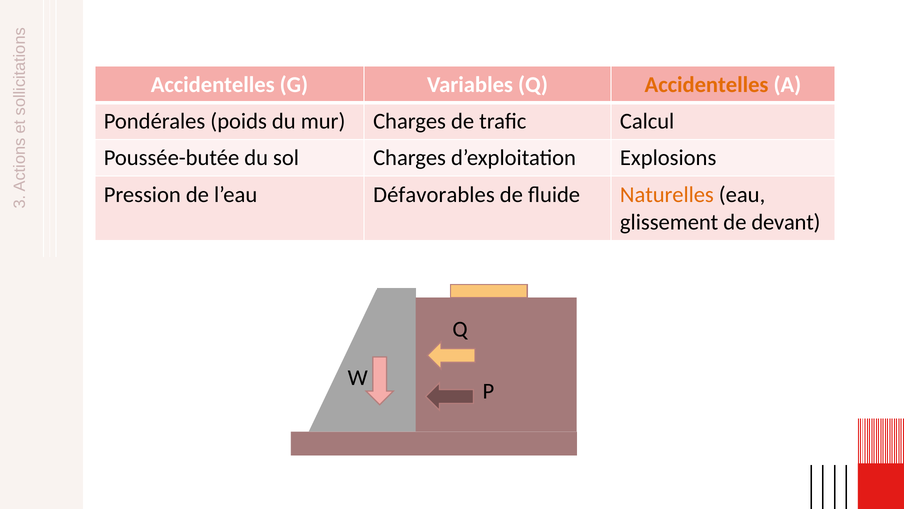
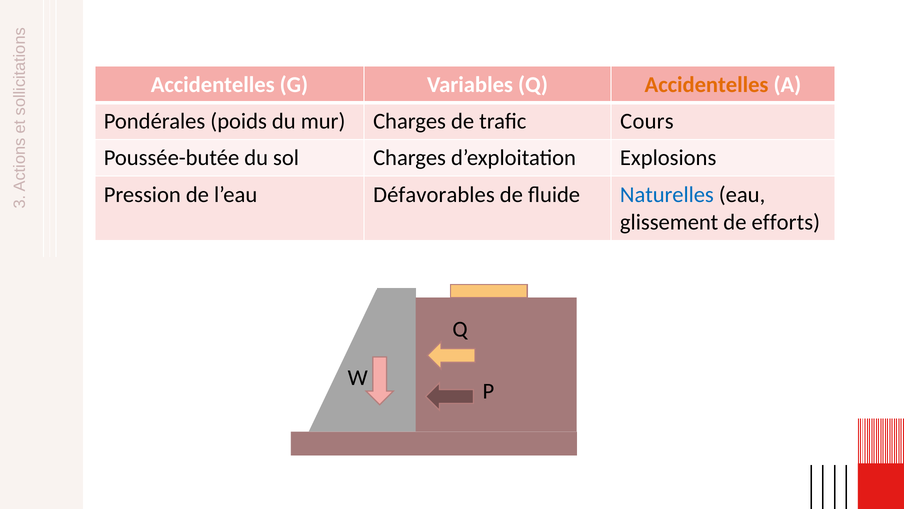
Calcul: Calcul -> Cours (647, 121)
Naturelles colour: orange -> blue (667, 194)
devant: devant -> efforts (786, 222)
